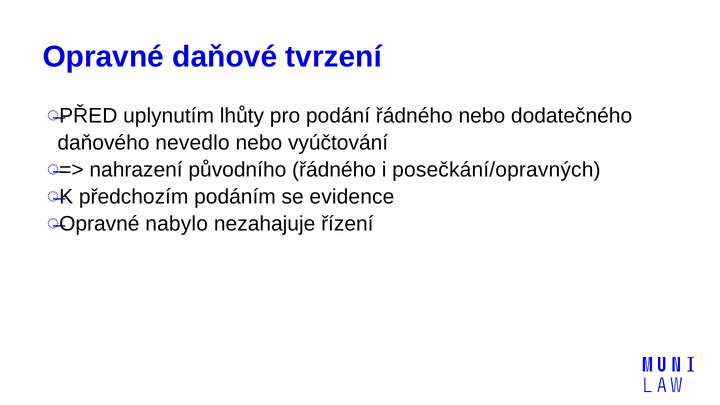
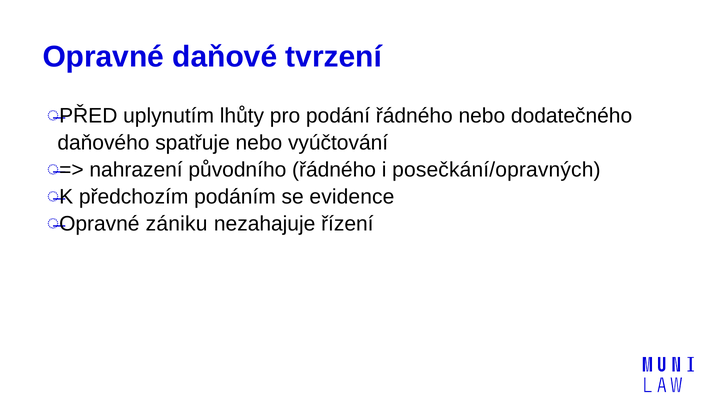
nevedlo: nevedlo -> spatřuje (193, 143)
nabylo: nabylo -> zániku (177, 224)
